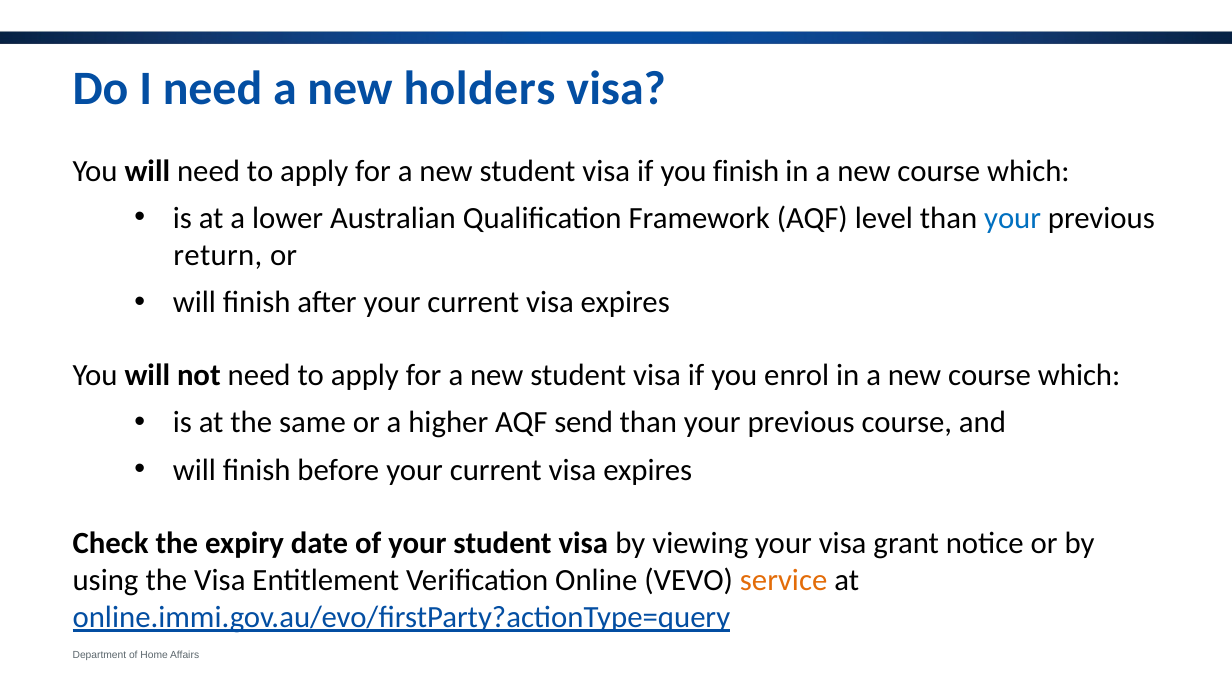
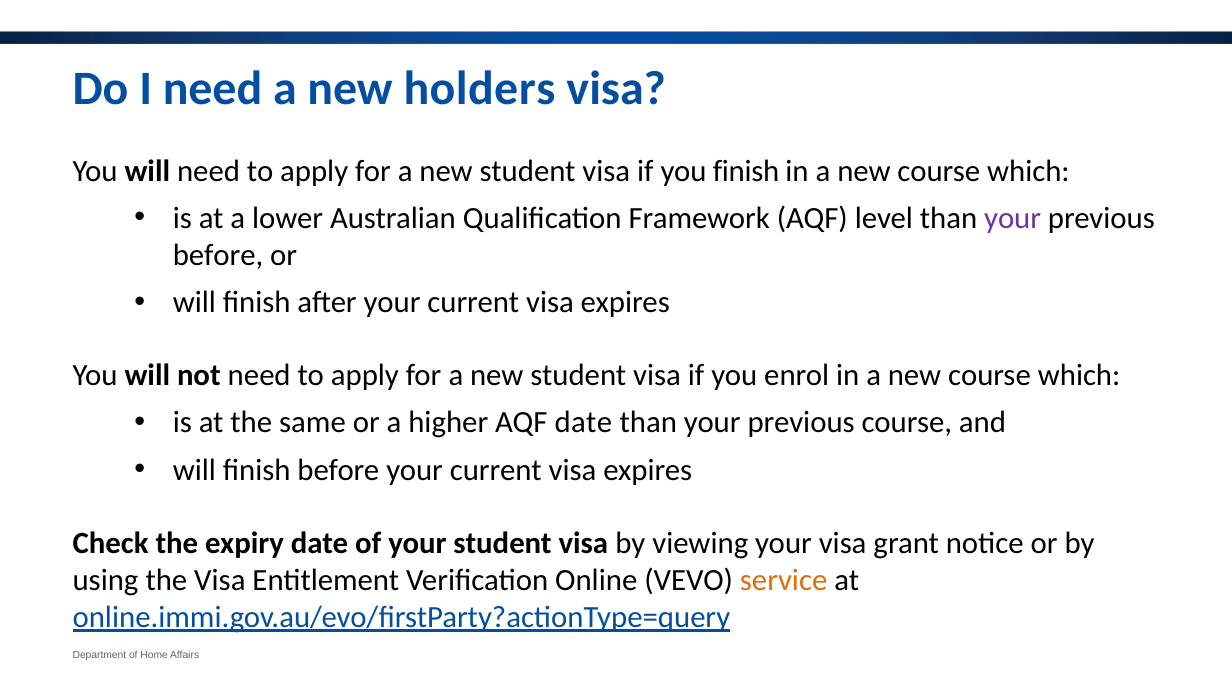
your colour: blue -> purple (1013, 218)
return: return -> before (218, 255)
AQF send: send -> date (583, 423)
